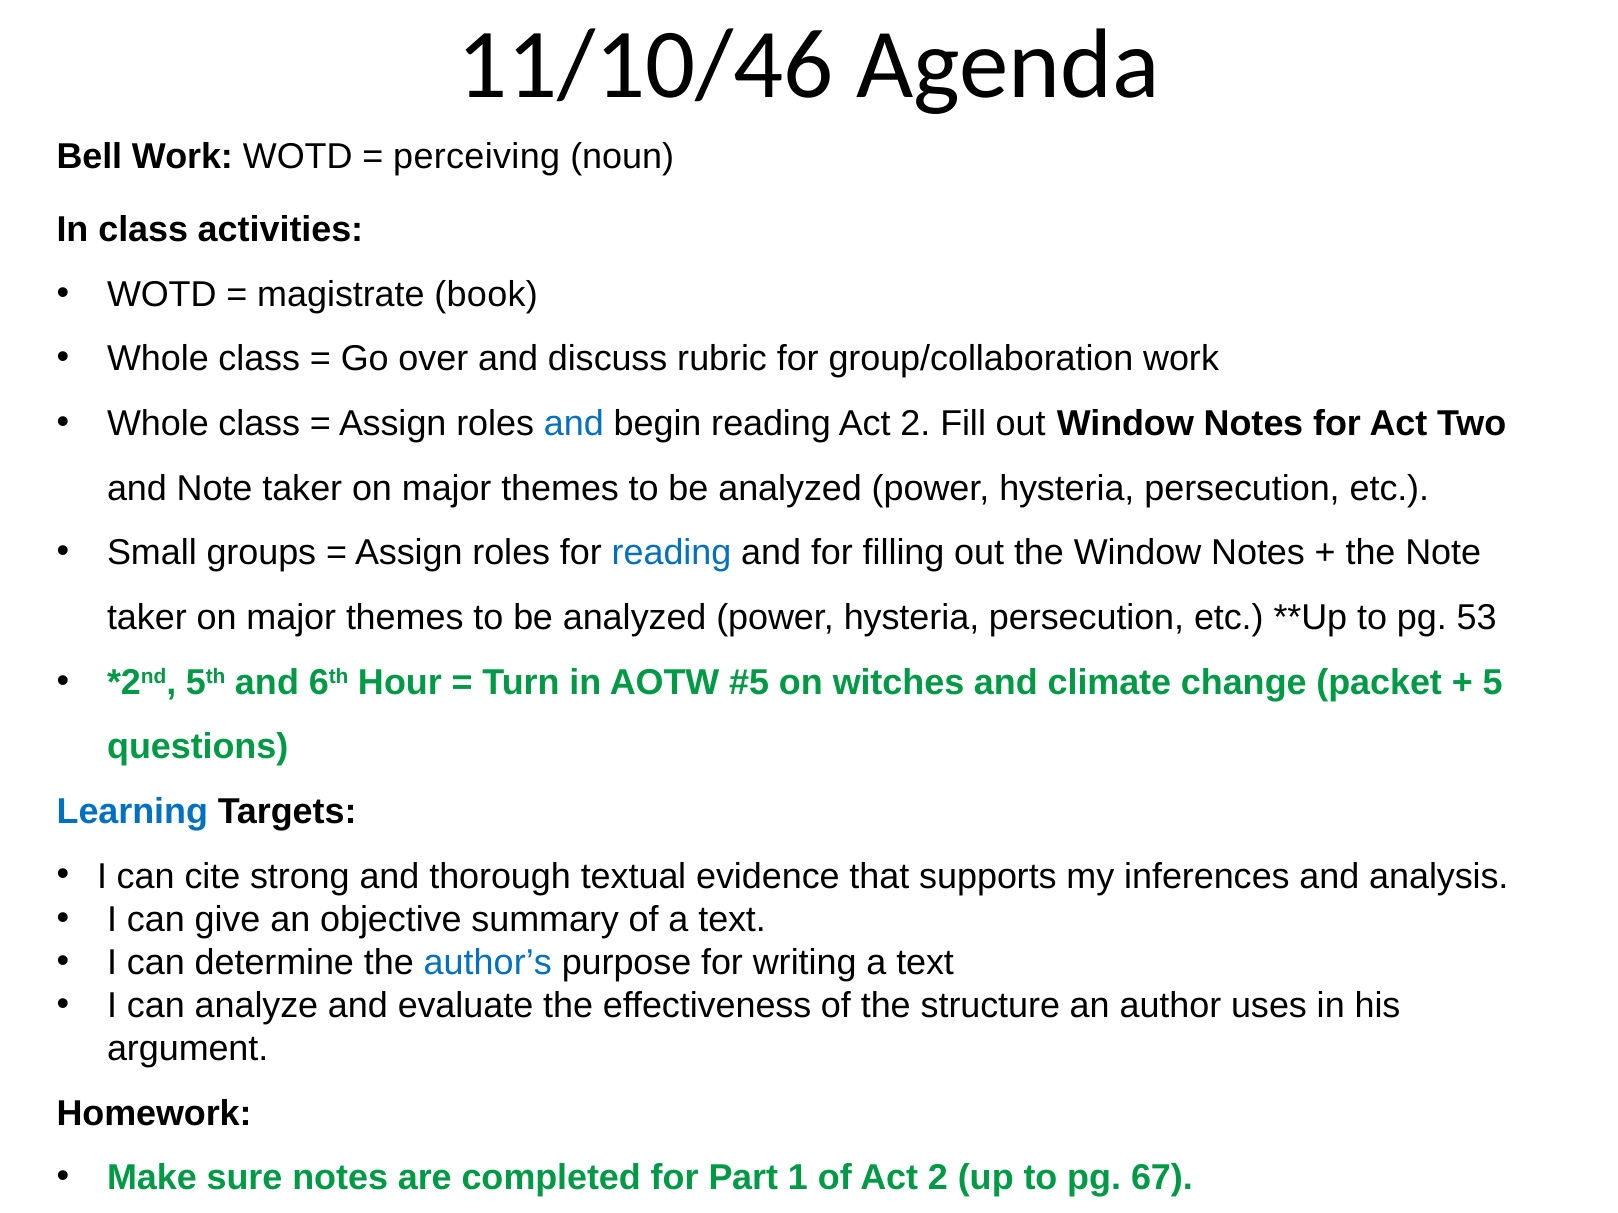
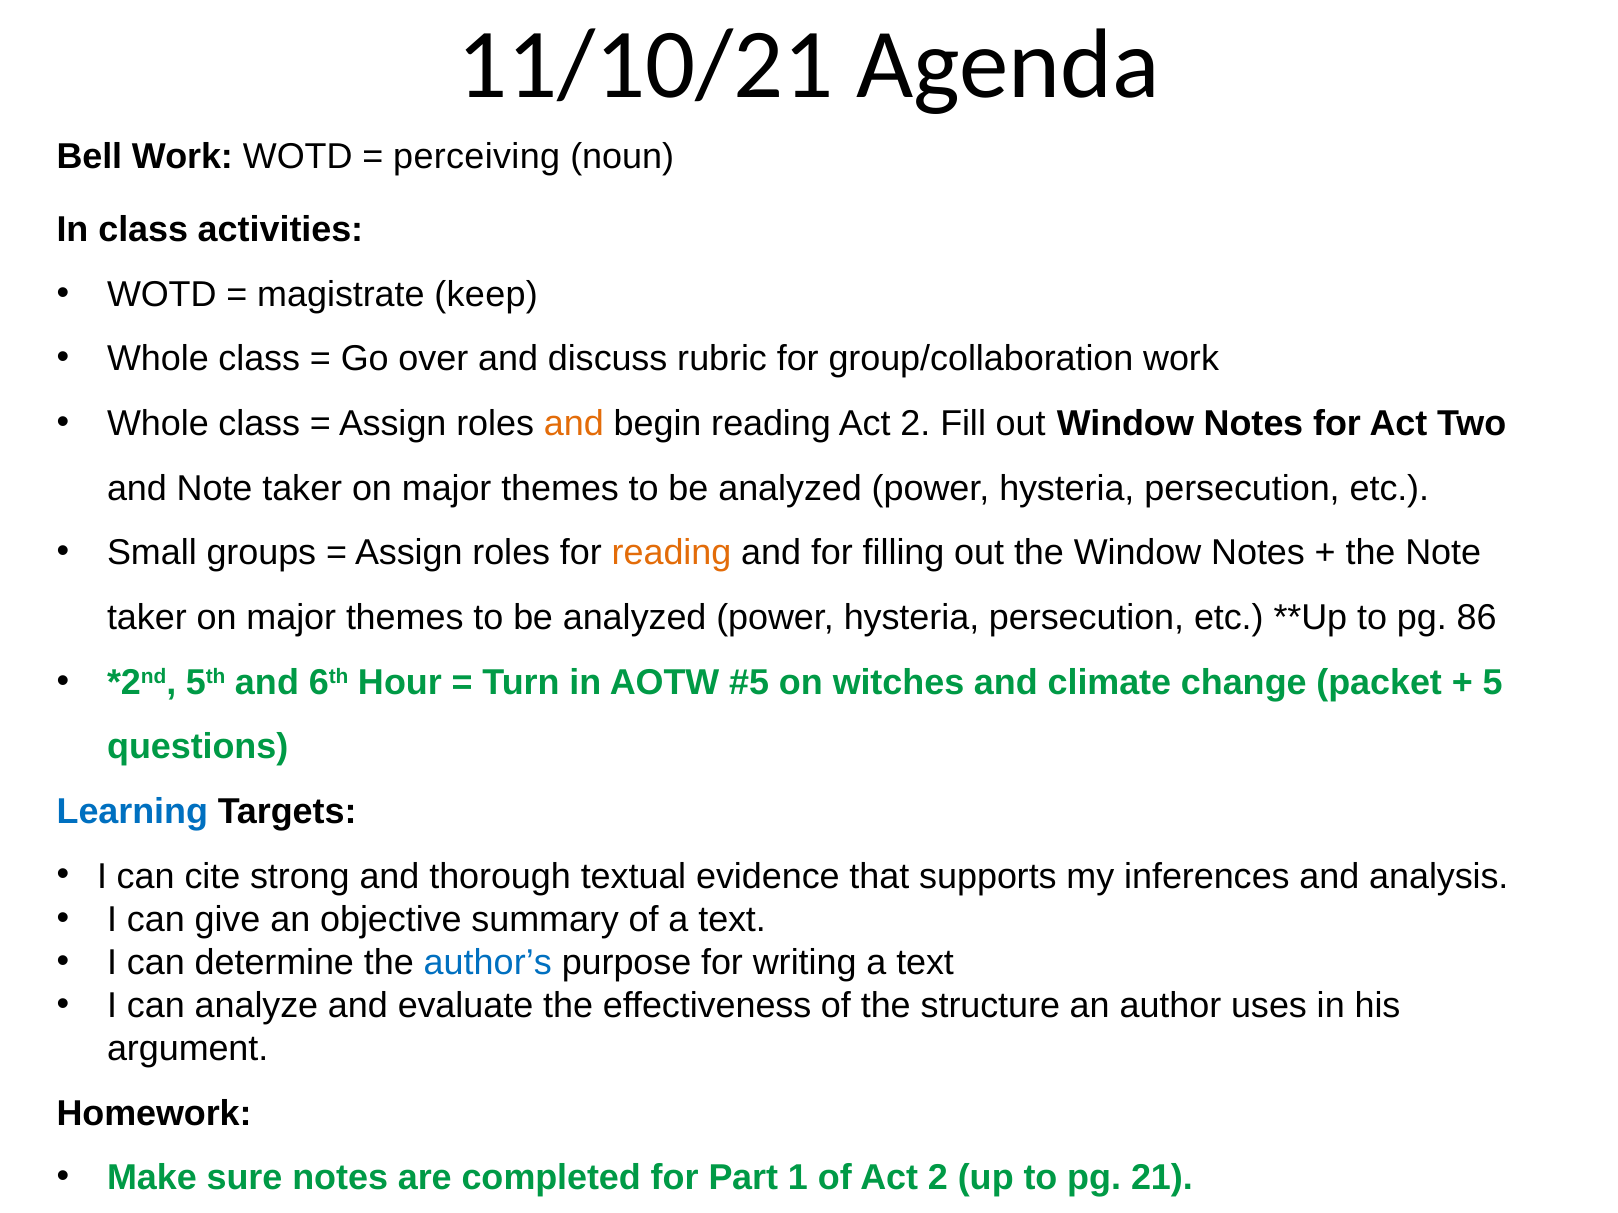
11/10/46: 11/10/46 -> 11/10/21 (646, 65)
book: book -> keep (486, 295)
and colour: blue -> orange (574, 424)
reading colour: blue -> orange (671, 553)
53: 53 -> 86 (1477, 618)
67: 67 -> 21 (1162, 1178)
